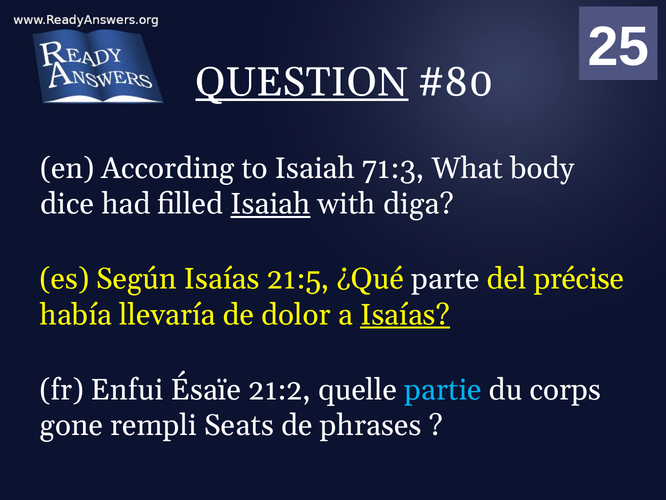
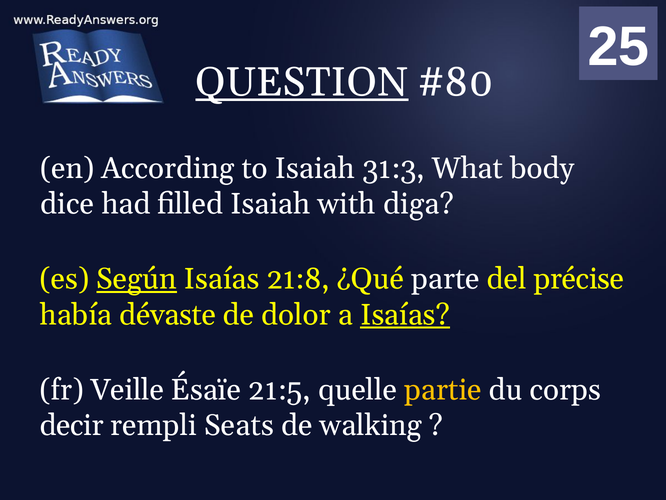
71:3: 71:3 -> 31:3 (393, 168)
Isaiah underline: present -> none (270, 204)
Según underline: none -> present (137, 279)
21:5: 21:5 -> 21:8 (298, 279)
llevaría: llevaría -> dévaste (168, 314)
Enfui: Enfui -> Veille (127, 389)
21:2: 21:2 -> 21:5 (279, 389)
partie colour: light blue -> yellow (443, 389)
gone: gone -> decir (72, 425)
phrases: phrases -> walking (371, 425)
